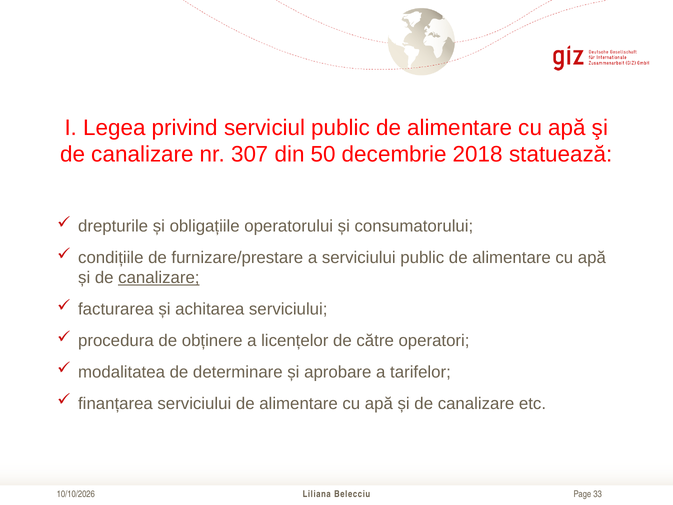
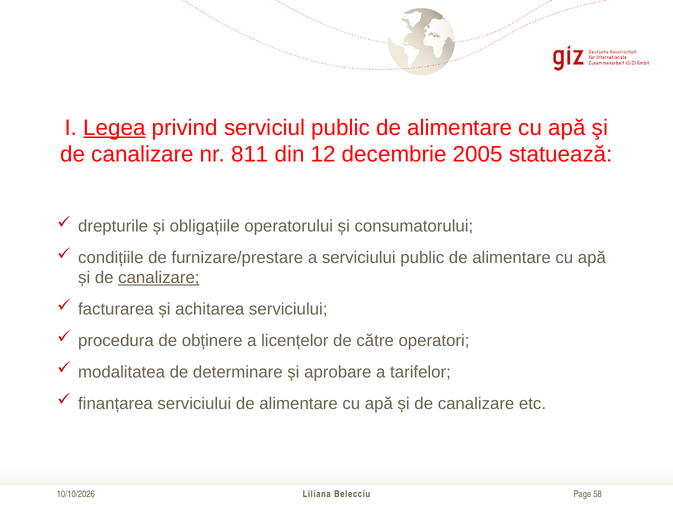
Legea underline: none -> present (114, 128)
307: 307 -> 811 (250, 154)
50: 50 -> 12 (323, 154)
2018: 2018 -> 2005 (478, 154)
33: 33 -> 58 (598, 494)
